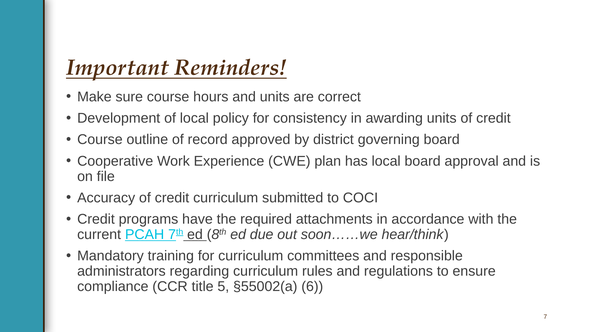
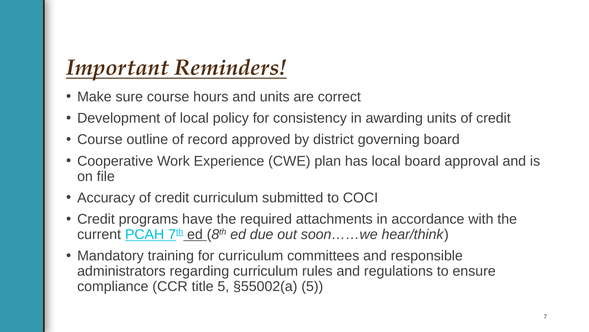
§55002(a 6: 6 -> 5 (312, 286)
